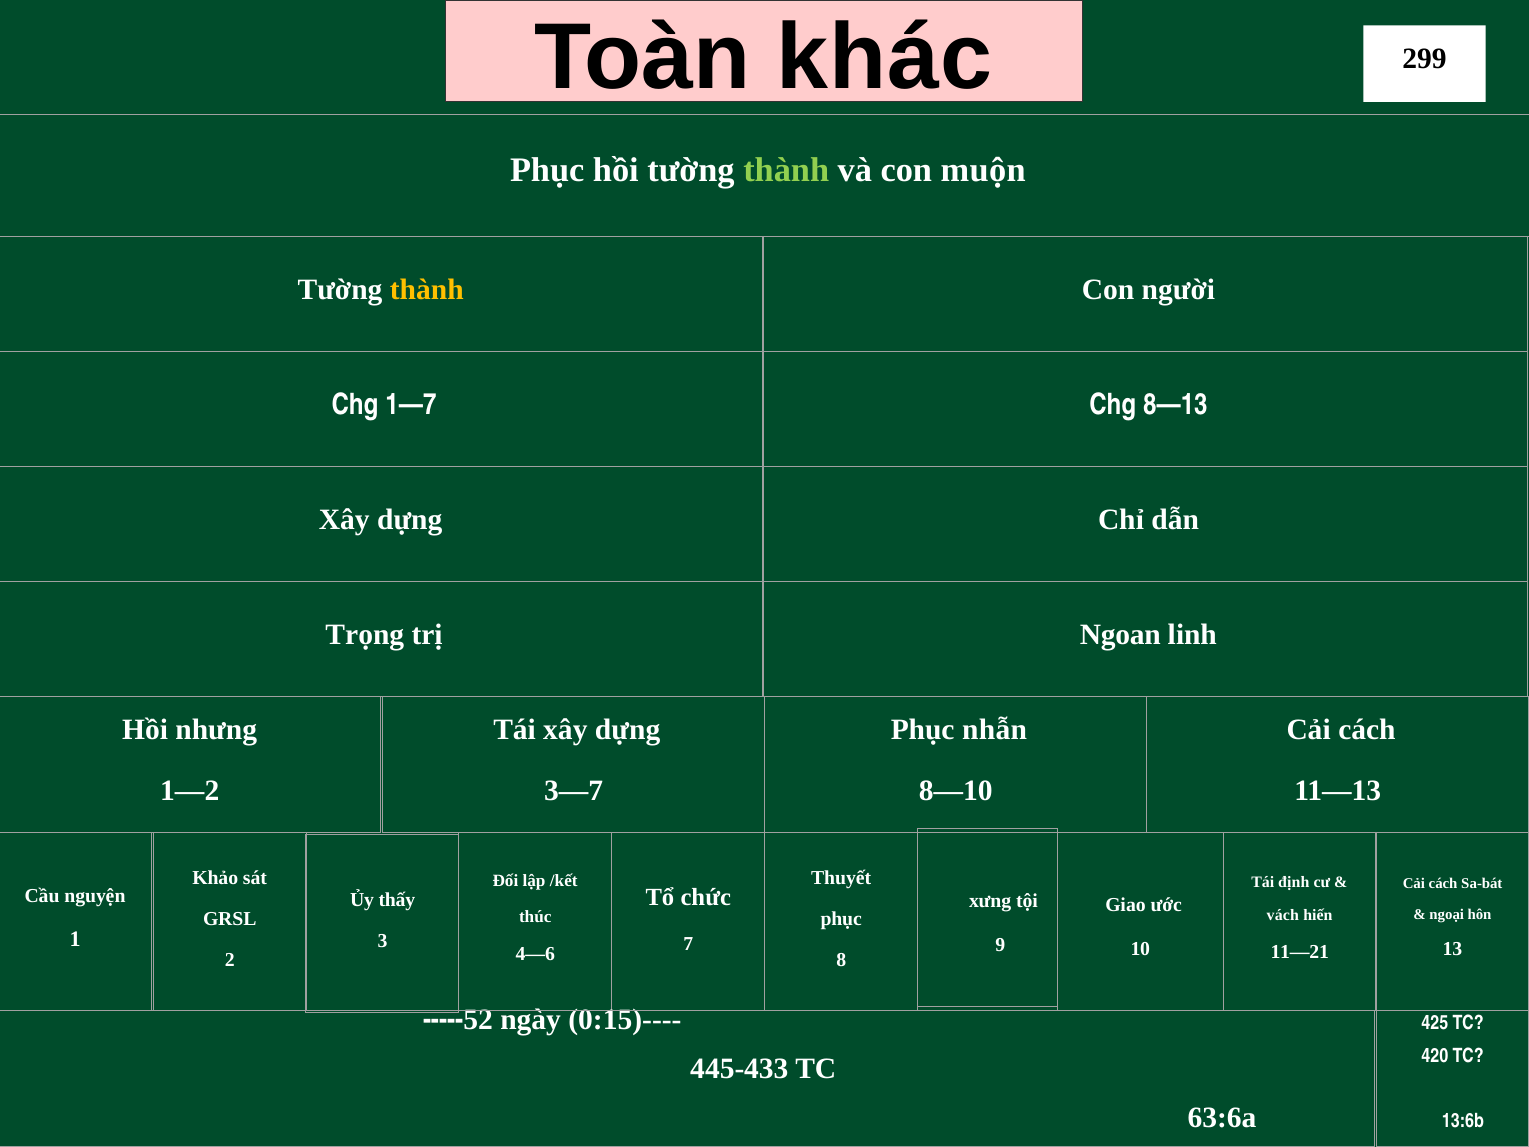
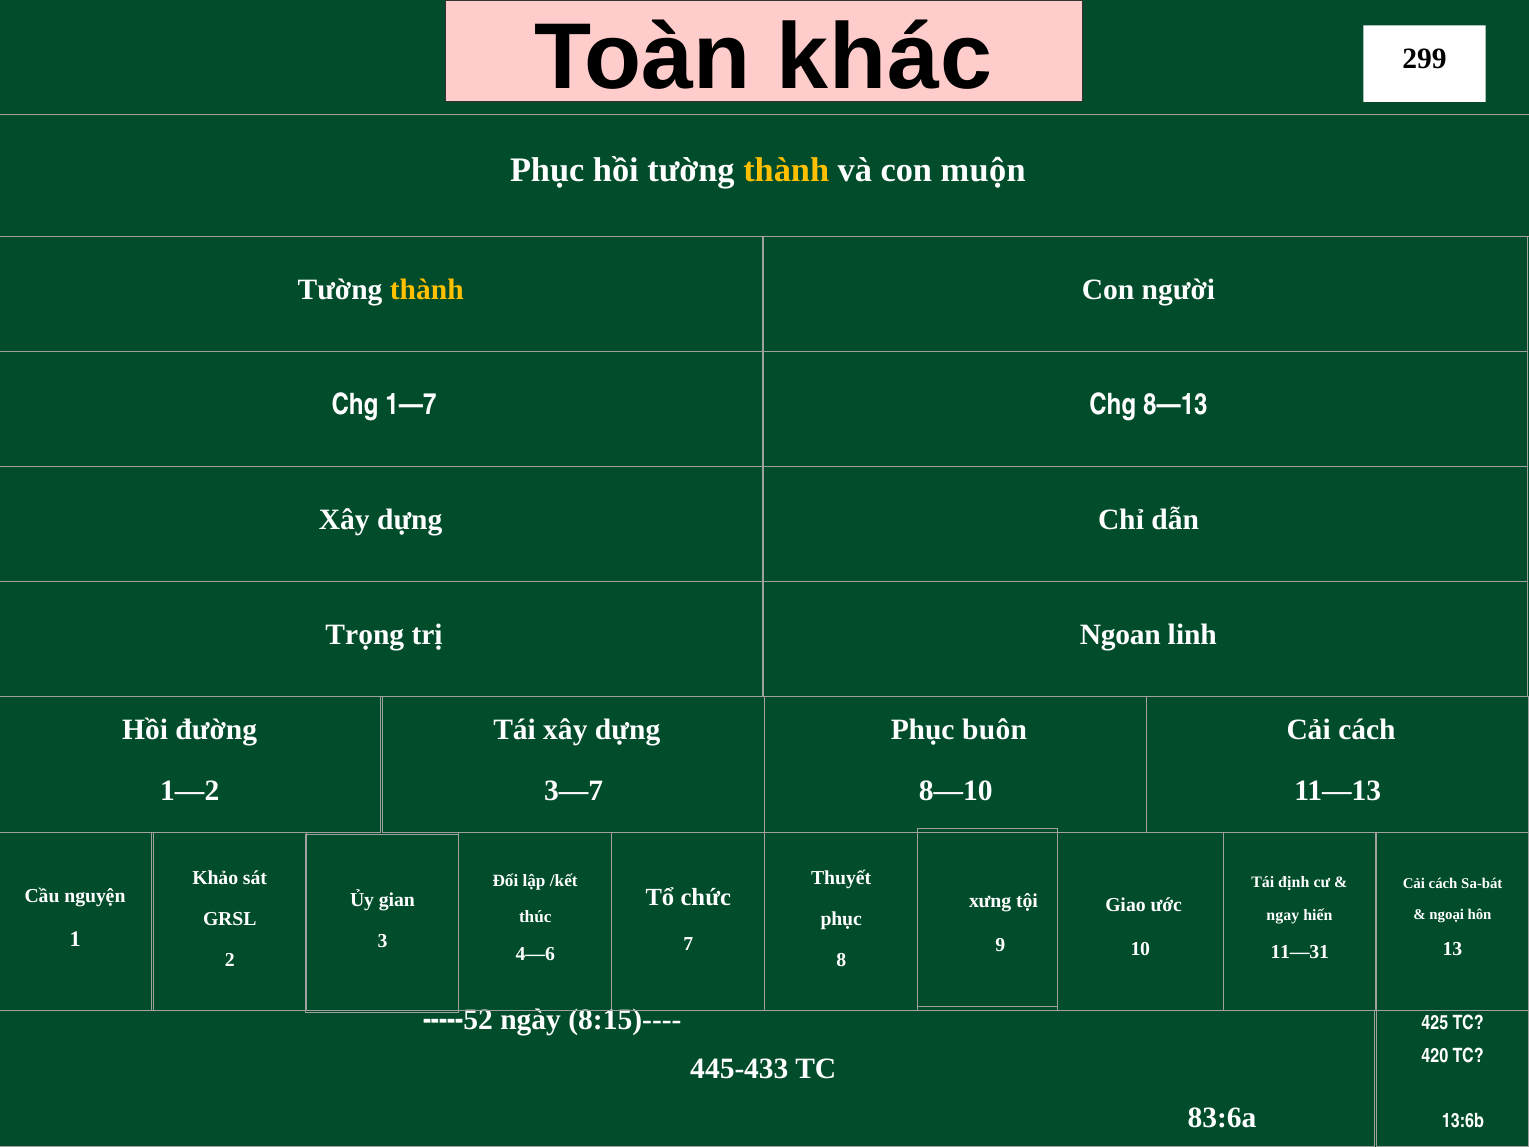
thành colour: light green -> yellow (786, 170)
nhưng: nhưng -> đường (216, 730)
nhẫn: nhẫn -> buôn (995, 730)
thấy: thấy -> gian (397, 900)
vách: vách -> ngay (1283, 915)
11—21: 11—21 -> 11—31 (1300, 952)
0:15)----: 0:15)---- -> 8:15)---- (625, 1019)
63:6a: 63:6a -> 83:6a (1222, 1117)
